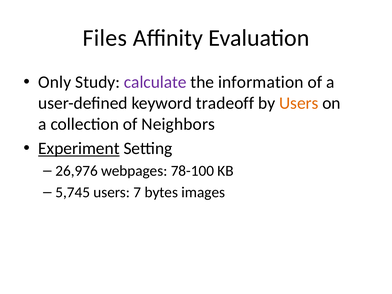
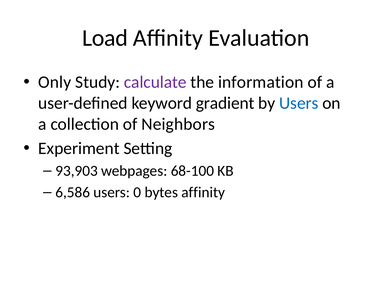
Files: Files -> Load (105, 38)
tradeoff: tradeoff -> gradient (225, 103)
Users colour: orange -> blue (299, 103)
Experiment underline: present -> none (79, 148)
26,976: 26,976 -> 93,903 (77, 171)
78-100: 78-100 -> 68-100 (192, 171)
5,745: 5,745 -> 6,586 (73, 192)
7: 7 -> 0 (137, 192)
bytes images: images -> affinity (203, 192)
